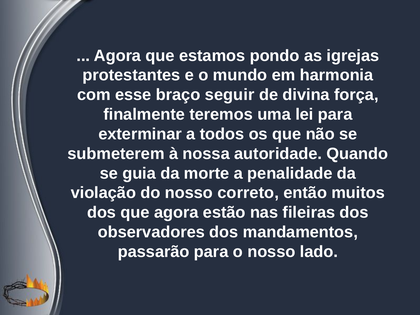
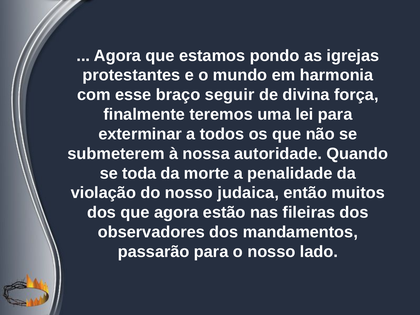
guia: guia -> toda (139, 173)
correto: correto -> judaica (248, 193)
